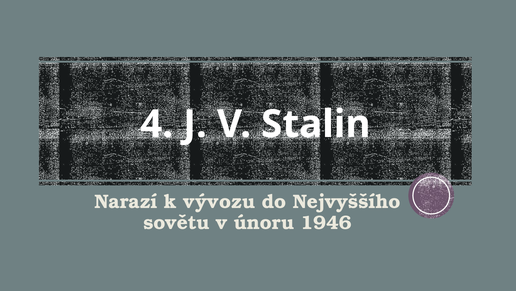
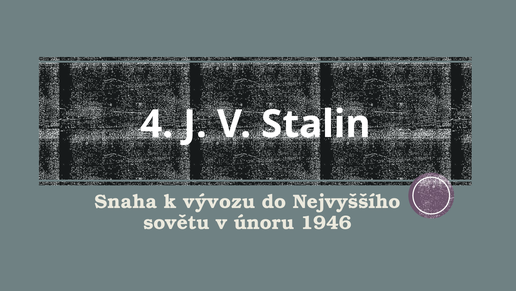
Narazí: Narazí -> Snaha (126, 201)
